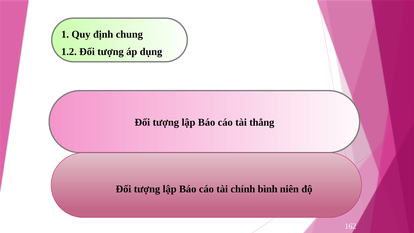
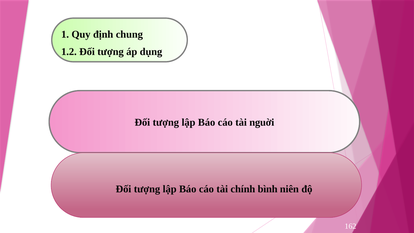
thẳng: thẳng -> nguời (262, 122)
